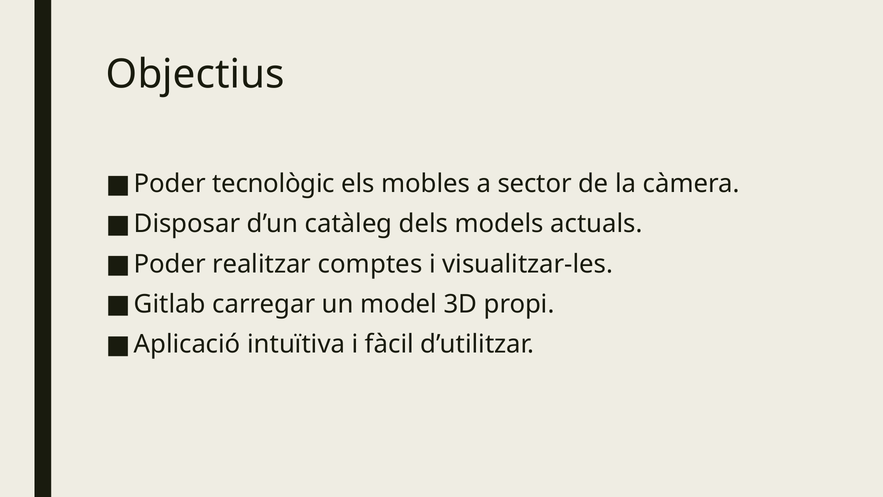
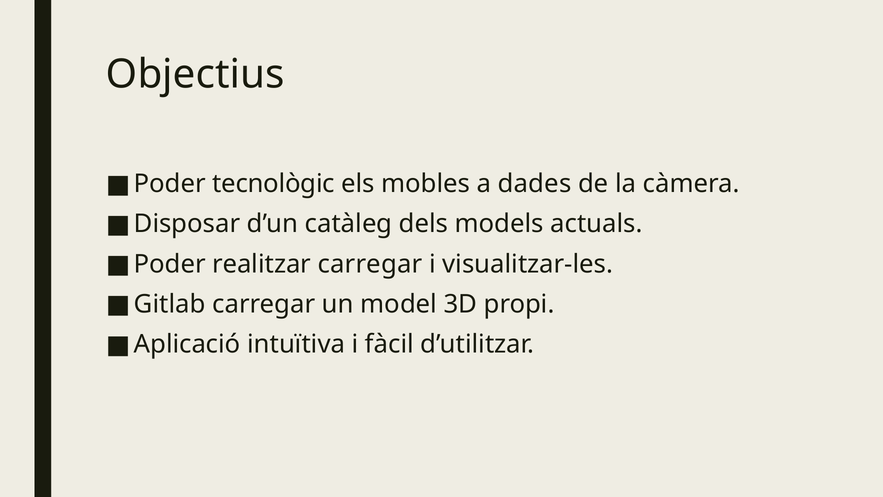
sector: sector -> dades (535, 184)
realitzar comptes: comptes -> carregar (370, 264)
